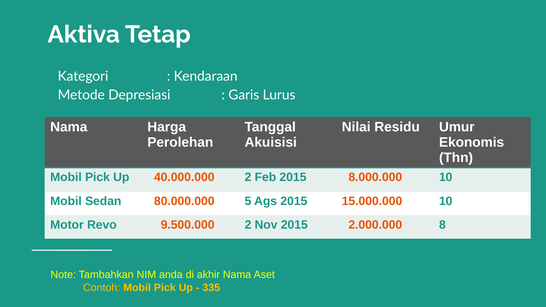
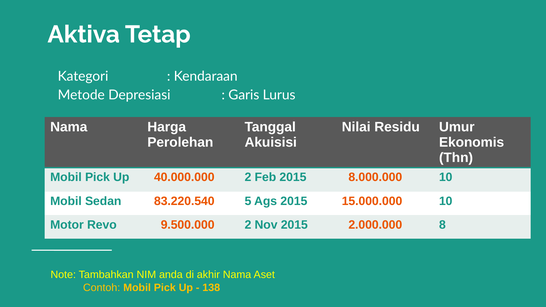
80.000.000: 80.000.000 -> 83.220.540 (184, 201)
335: 335 -> 138 (211, 288)
